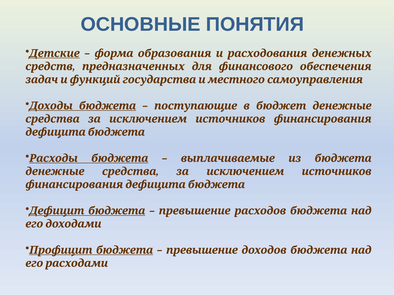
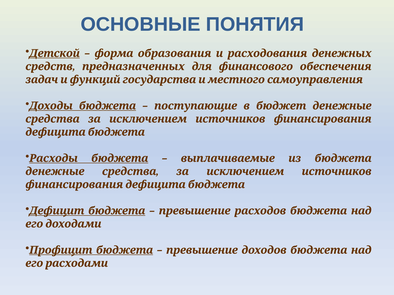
Детские: Детские -> Детской (55, 53)
